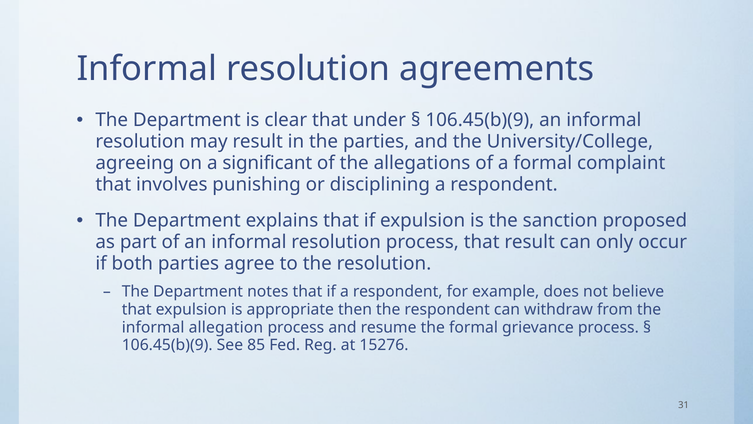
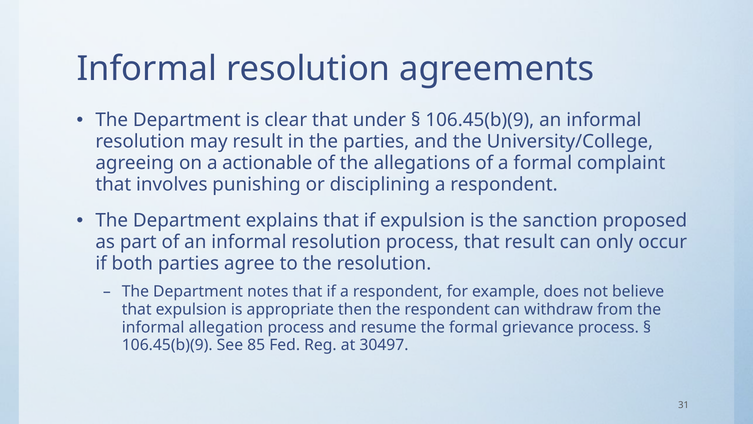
significant: significant -> actionable (267, 163)
15276: 15276 -> 30497 (384, 345)
